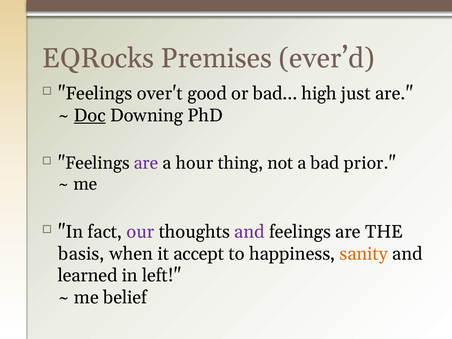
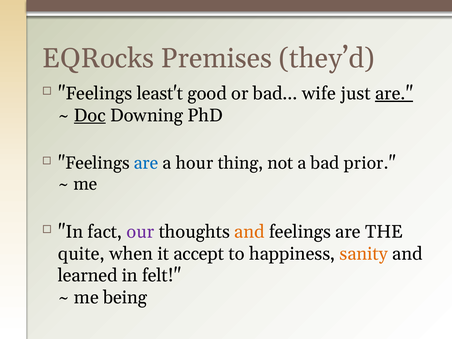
ever’d: ever’d -> they’d (327, 58)
over't: over't -> least't (160, 94)
high: high -> wife (319, 94)
are underline: none -> present (394, 94)
are colour: purple -> blue (146, 163)
and colour: purple -> orange (249, 232)
basis: basis -> quite (81, 254)
left: left -> felt (162, 276)
belief: belief -> being (125, 298)
